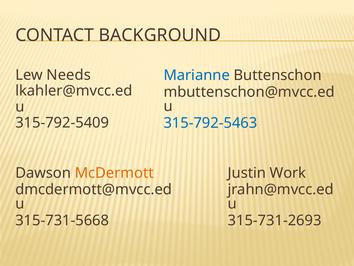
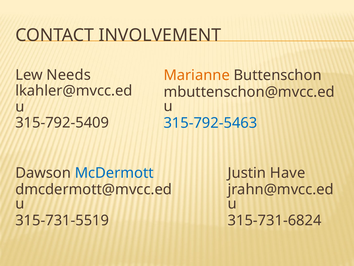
BACKGROUND: BACKGROUND -> INVOLVEMENT (160, 35)
Marianne colour: blue -> orange (197, 75)
McDermott colour: orange -> blue (114, 173)
Work: Work -> Have (288, 173)
315-731-5668: 315-731-5668 -> 315-731-5519 (62, 220)
315-731-2693: 315-731-2693 -> 315-731-6824 (275, 220)
